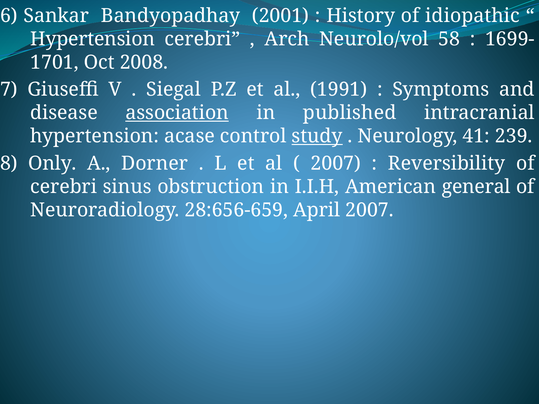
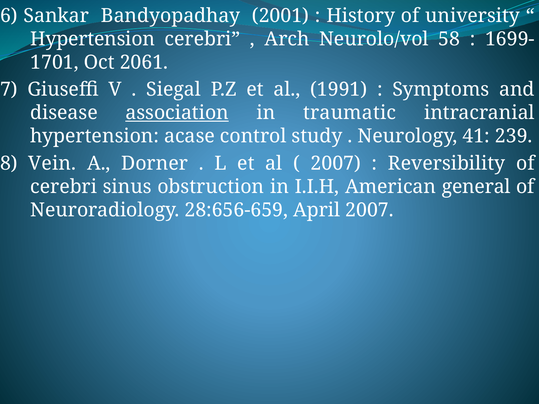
idiopathic: idiopathic -> university (473, 16)
2008: 2008 -> 2061 (144, 62)
published: published -> traumatic (350, 113)
study underline: present -> none (317, 136)
Only: Only -> Vein (52, 164)
